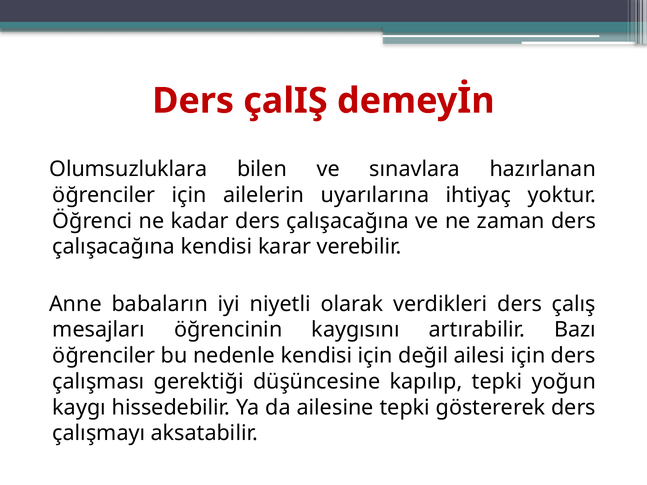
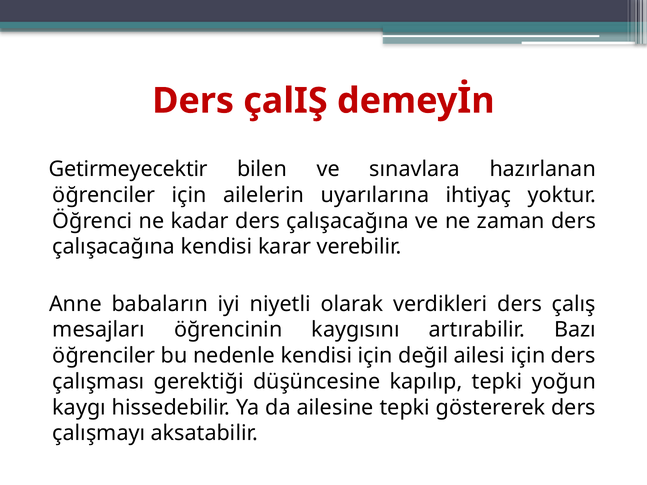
Olumsuzluklara: Olumsuzluklara -> Getirmeyecektir (128, 169)
